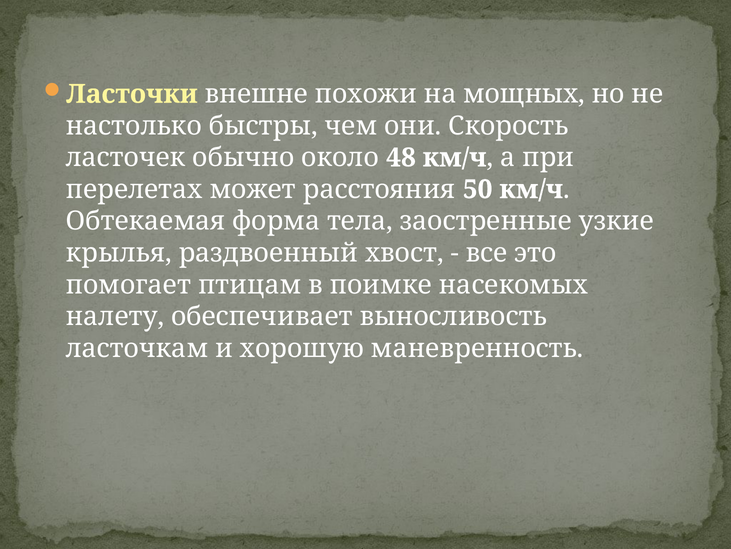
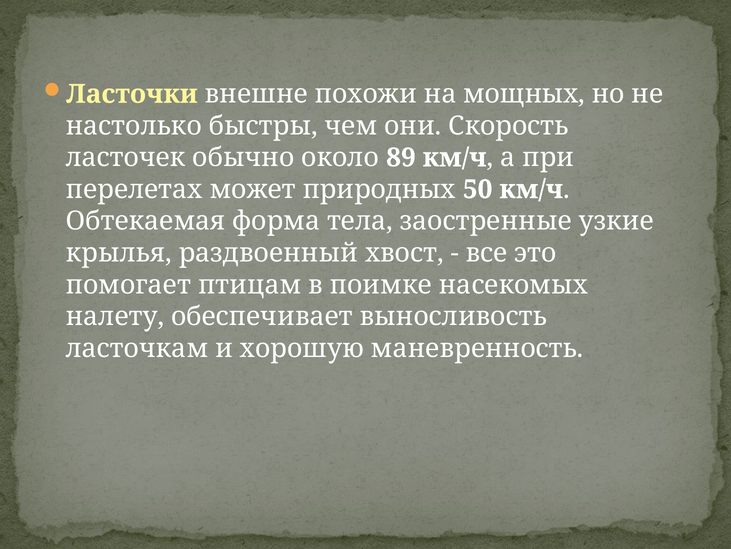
48: 48 -> 89 (401, 157)
расстояния: расстояния -> природных (379, 189)
